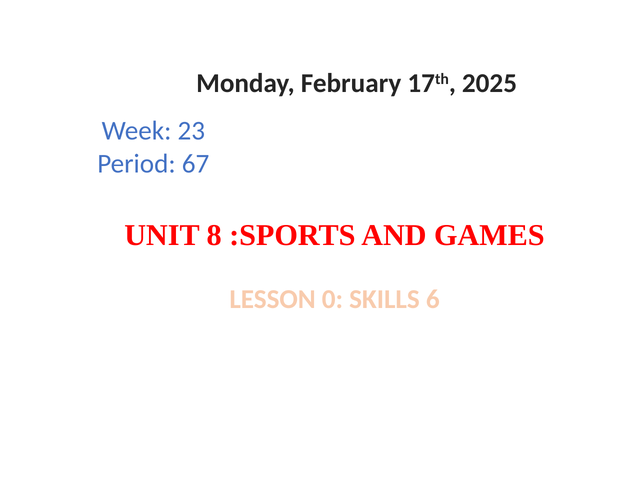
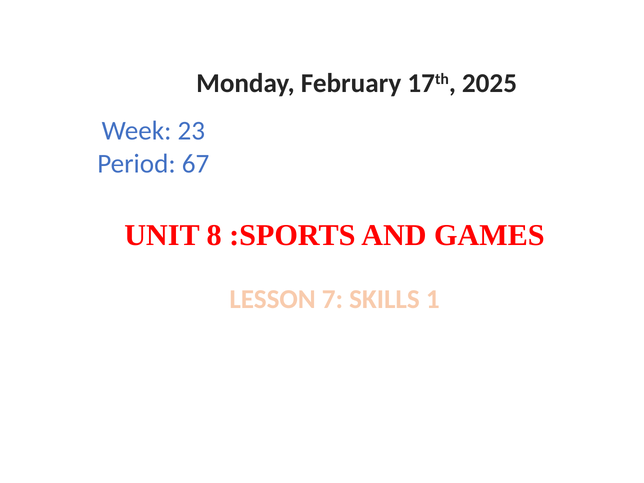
0: 0 -> 7 (332, 299)
6: 6 -> 1 (433, 299)
